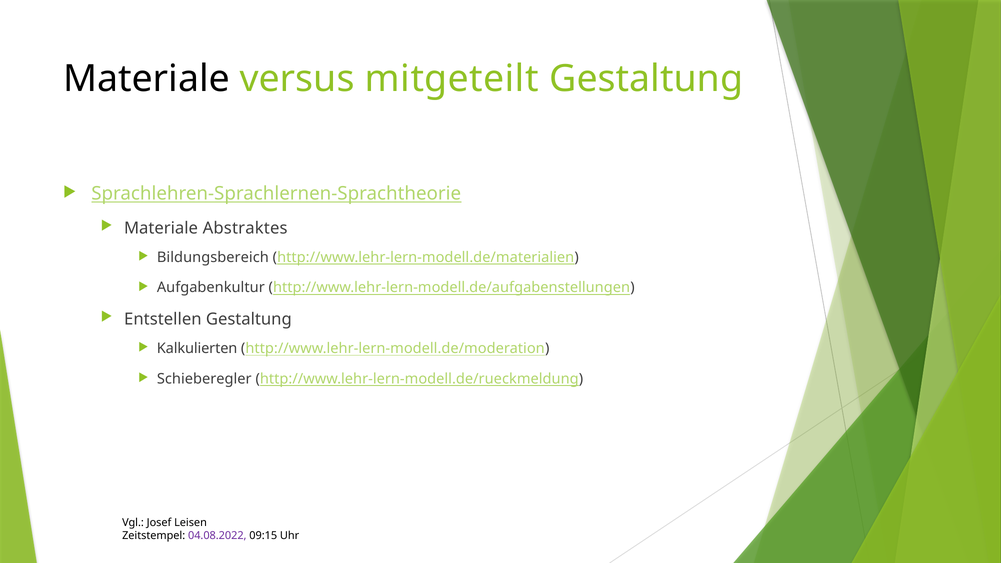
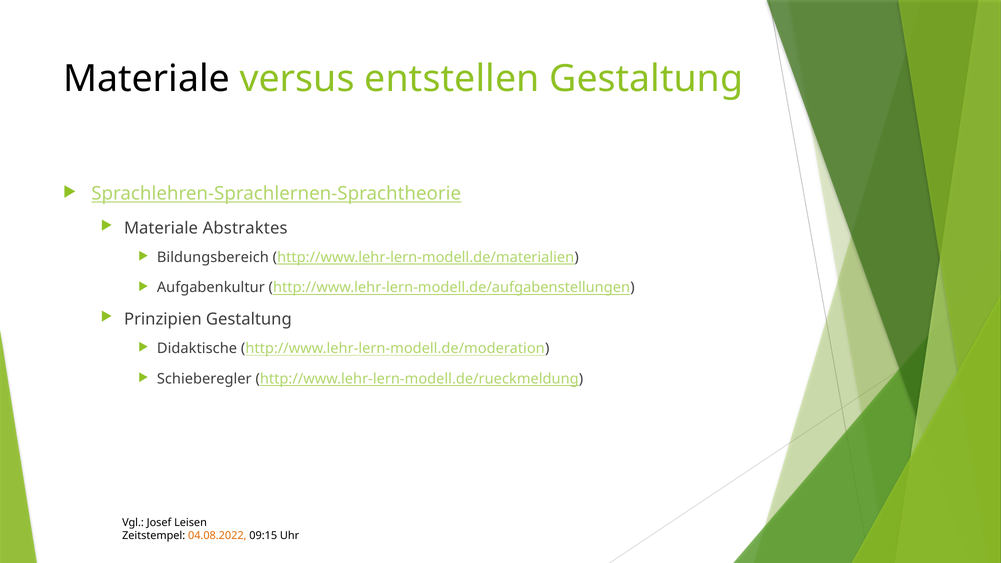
mitgeteilt: mitgeteilt -> entstellen (452, 79)
Entstellen: Entstellen -> Prinzipien (163, 319)
Kalkulierten: Kalkulierten -> Didaktische (197, 348)
04.08.2022 colour: purple -> orange (217, 536)
